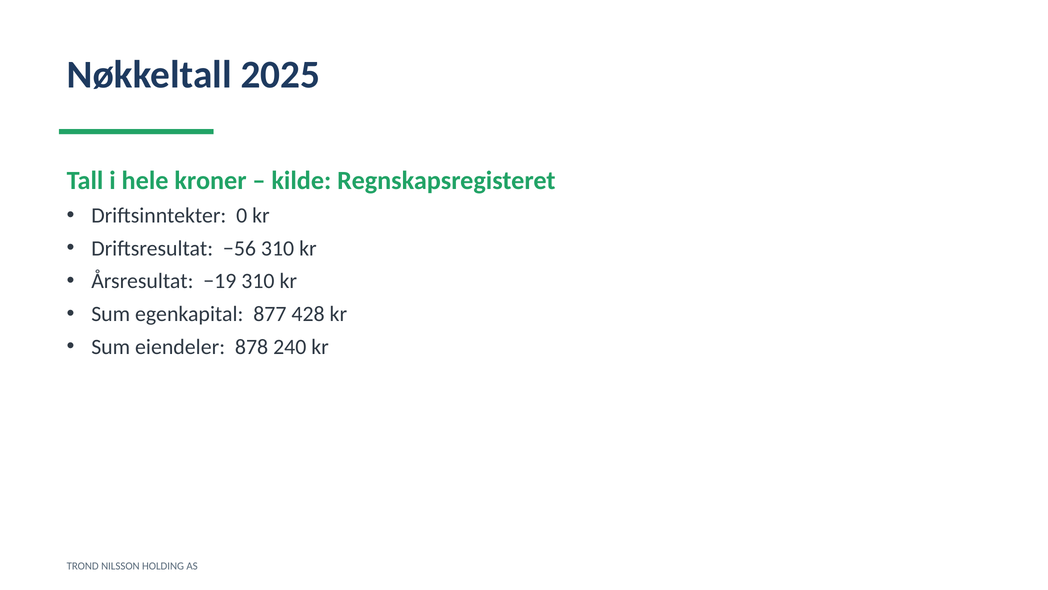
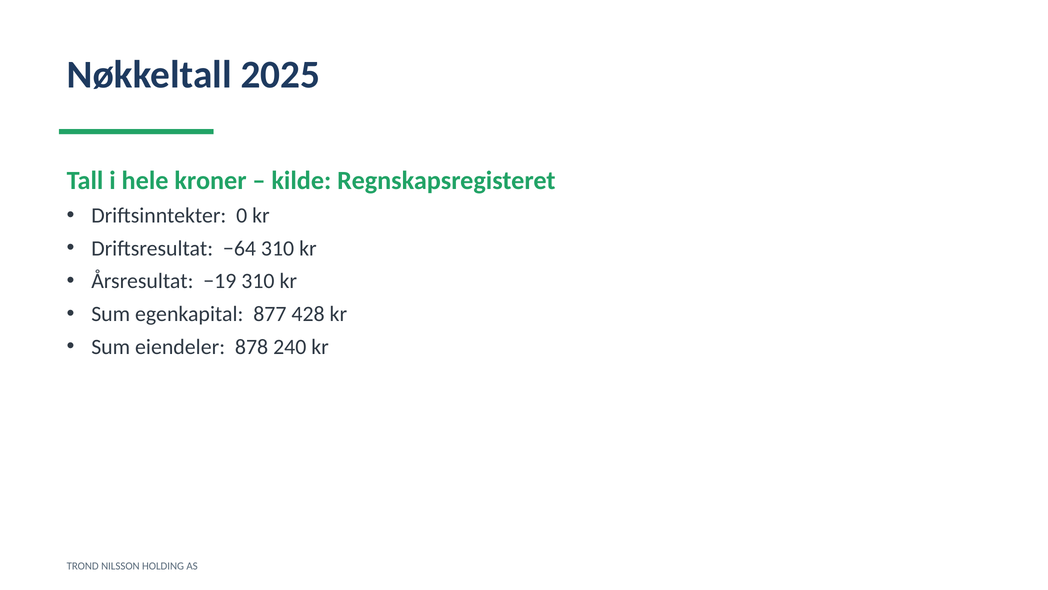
−56: −56 -> −64 (240, 248)
